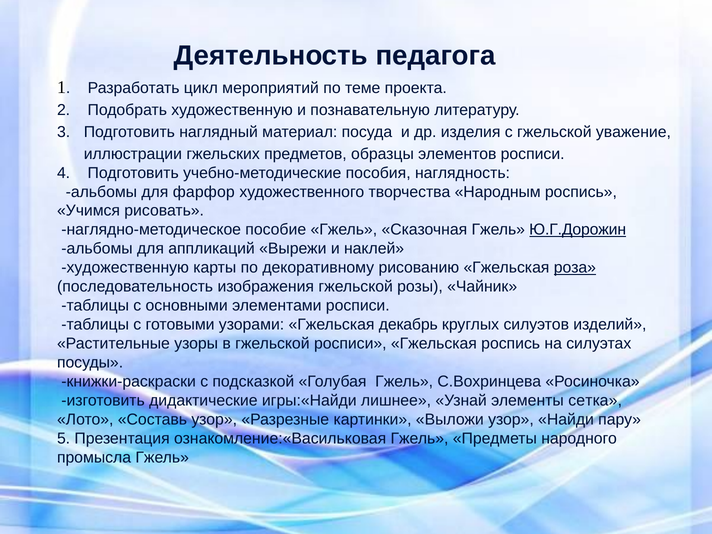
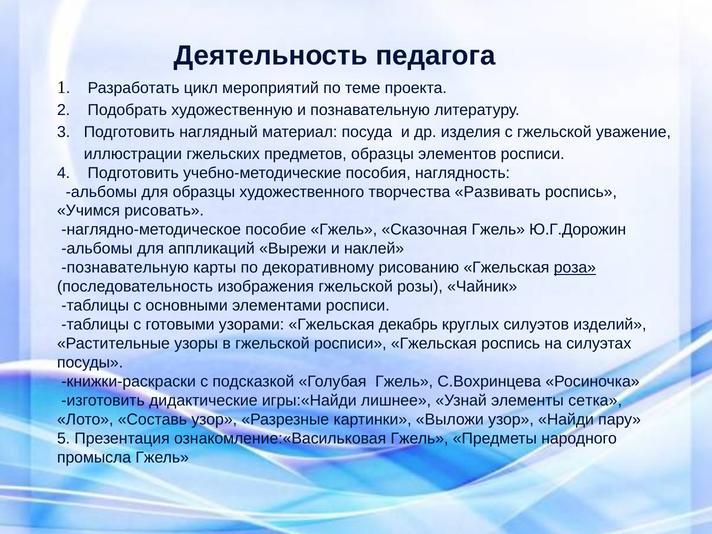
для фарфор: фарфор -> образцы (204, 192)
Народным: Народным -> Развивать (498, 192)
Ю.Г.Дорожин underline: present -> none (578, 230)
художественную: художественную -> познавательную (125, 268)
